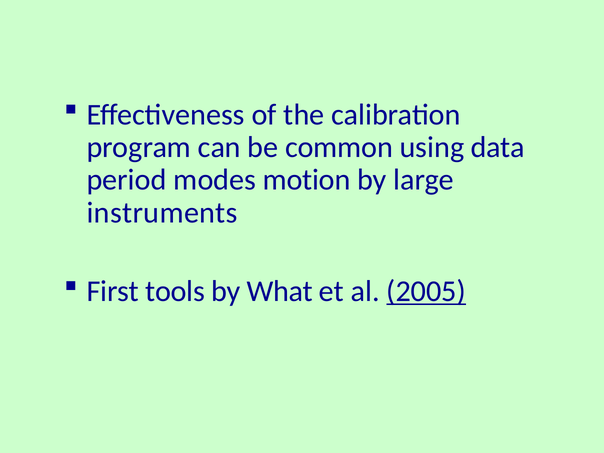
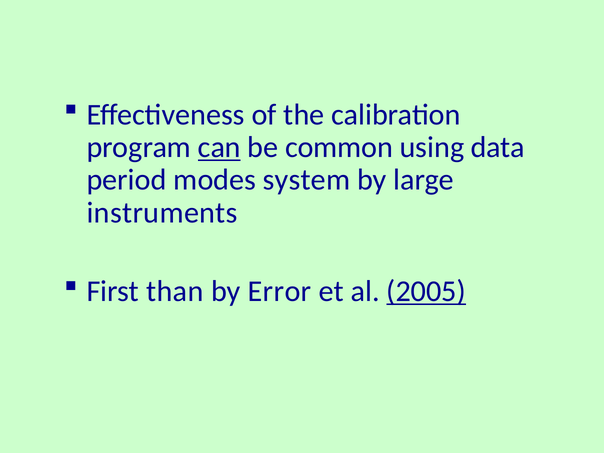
can underline: none -> present (219, 147)
motion: motion -> system (307, 180)
tools: tools -> than (175, 291)
What: What -> Error (280, 291)
